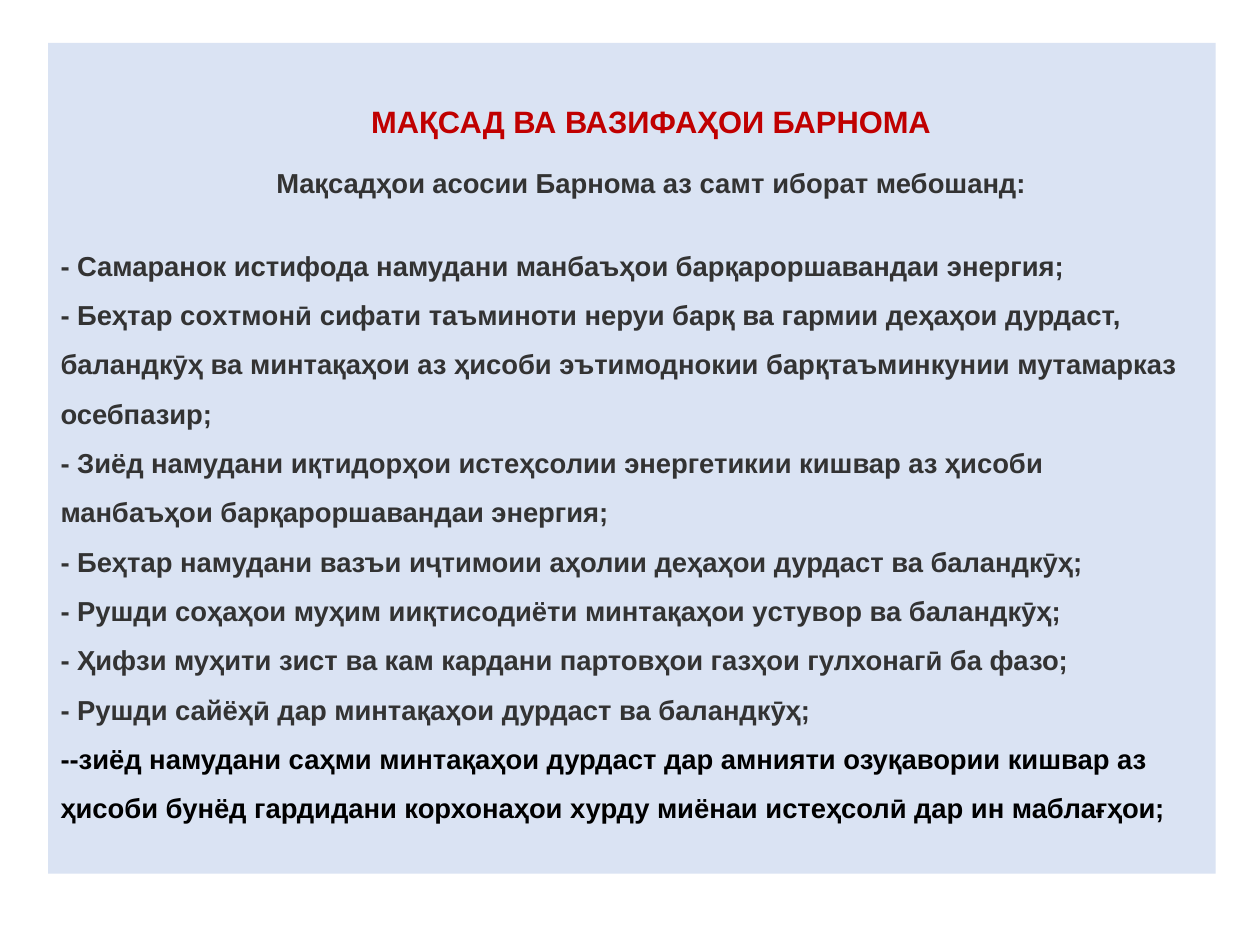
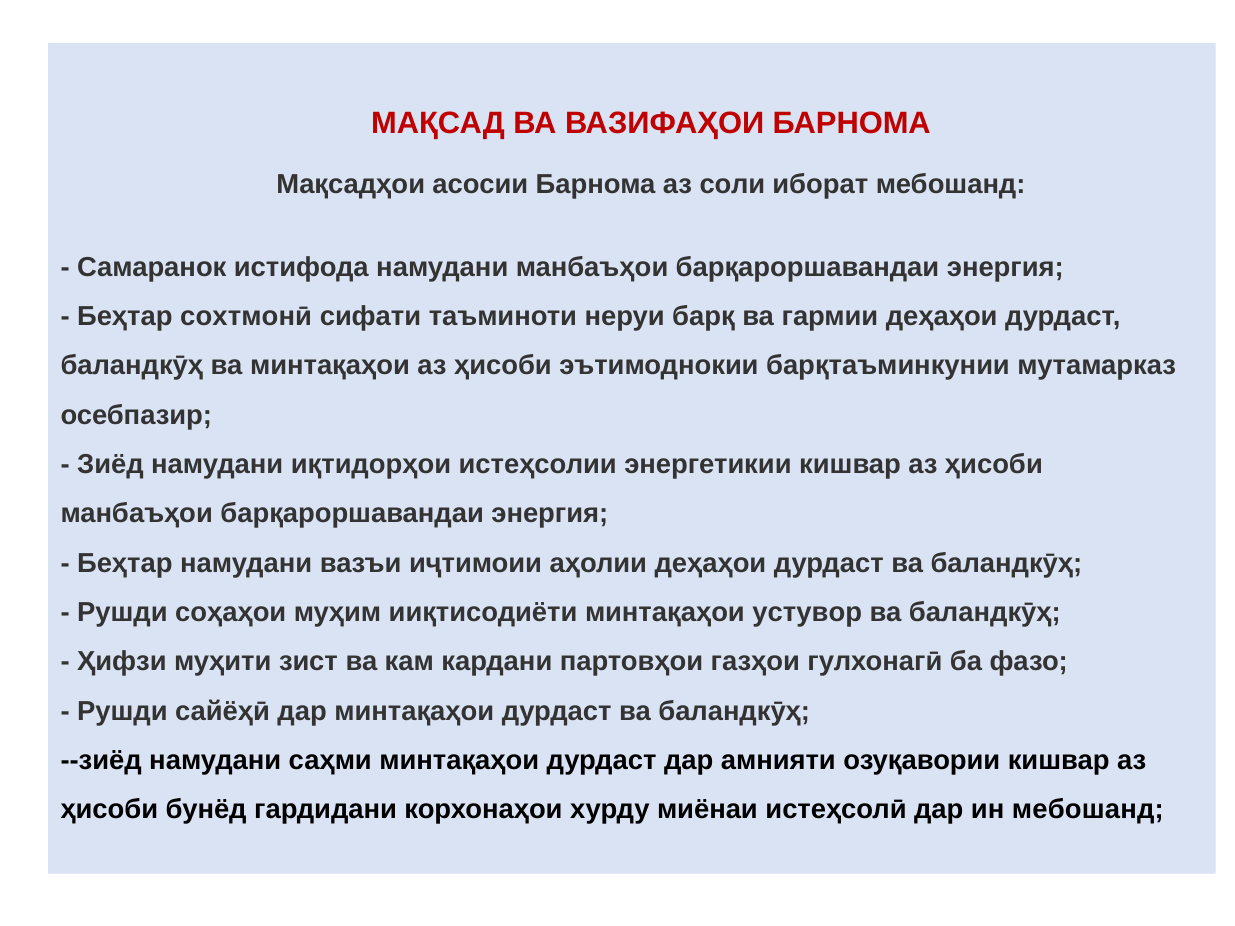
самт: самт -> соли (732, 185)
ин маблағҳои: маблағҳои -> мебошанд (1088, 810)
